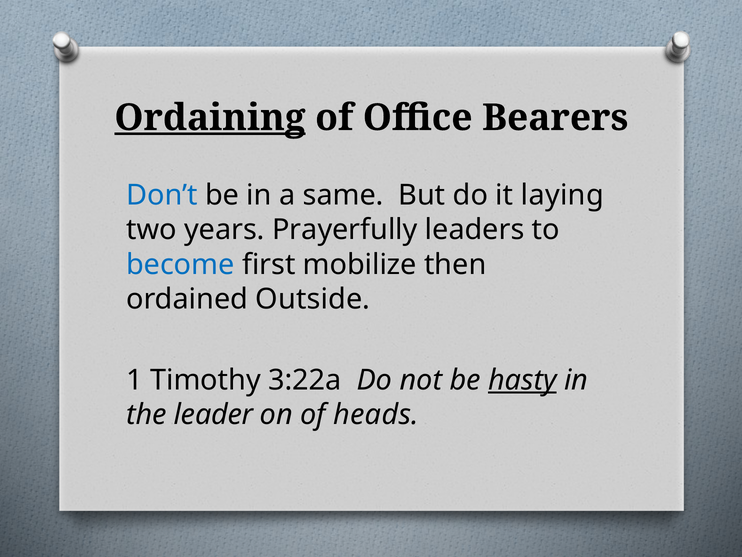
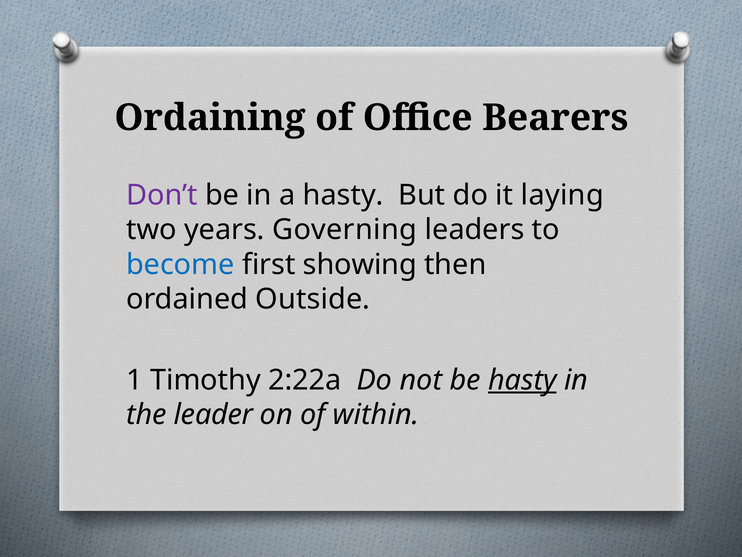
Ordaining underline: present -> none (210, 118)
Don’t colour: blue -> purple (162, 195)
a same: same -> hasty (343, 195)
Prayerfully: Prayerfully -> Governing (345, 230)
mobilize: mobilize -> showing (360, 264)
3:22a: 3:22a -> 2:22a (305, 380)
heads: heads -> within (376, 414)
